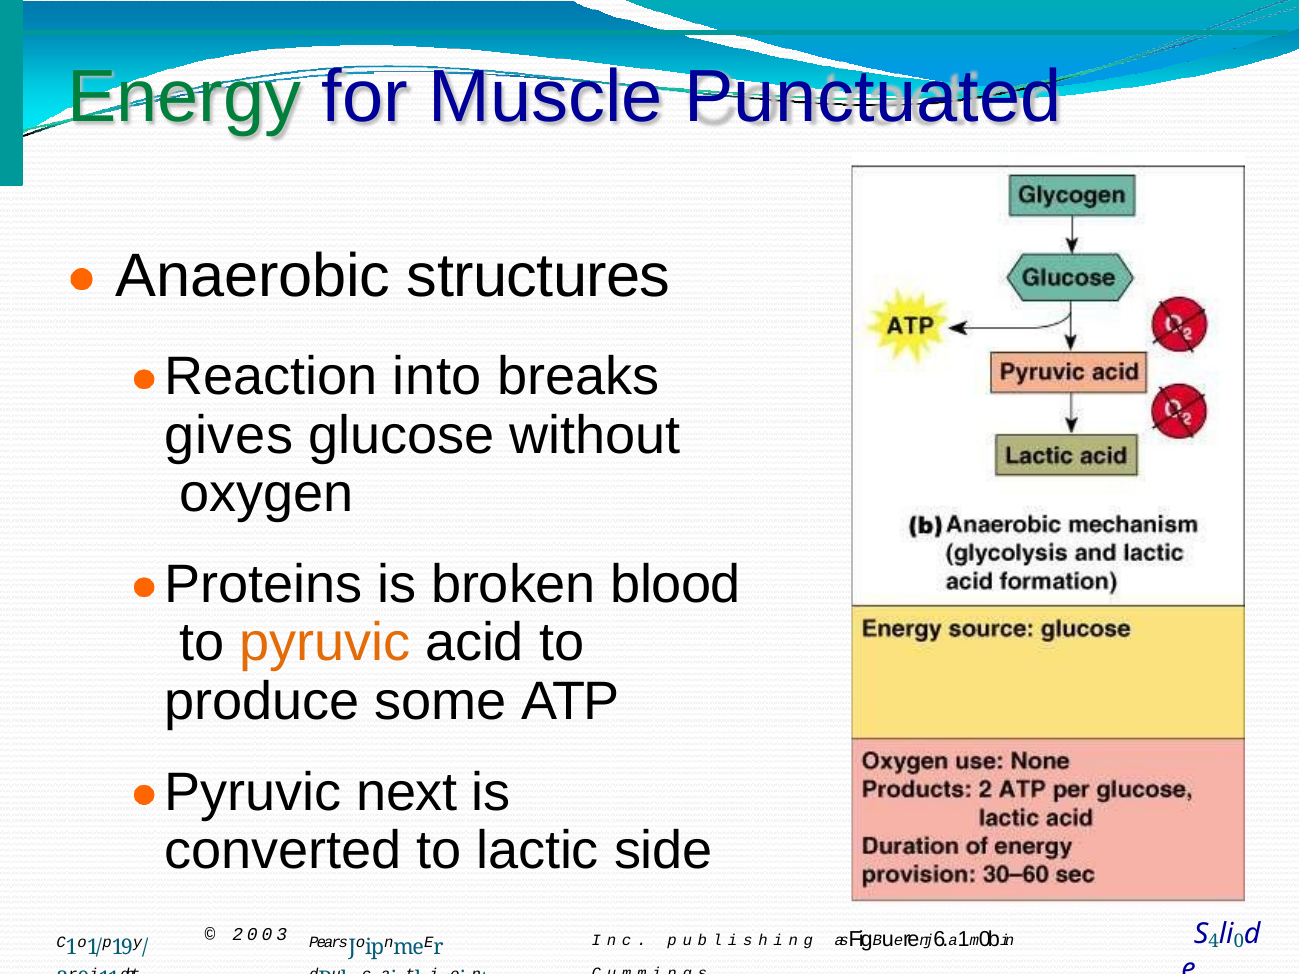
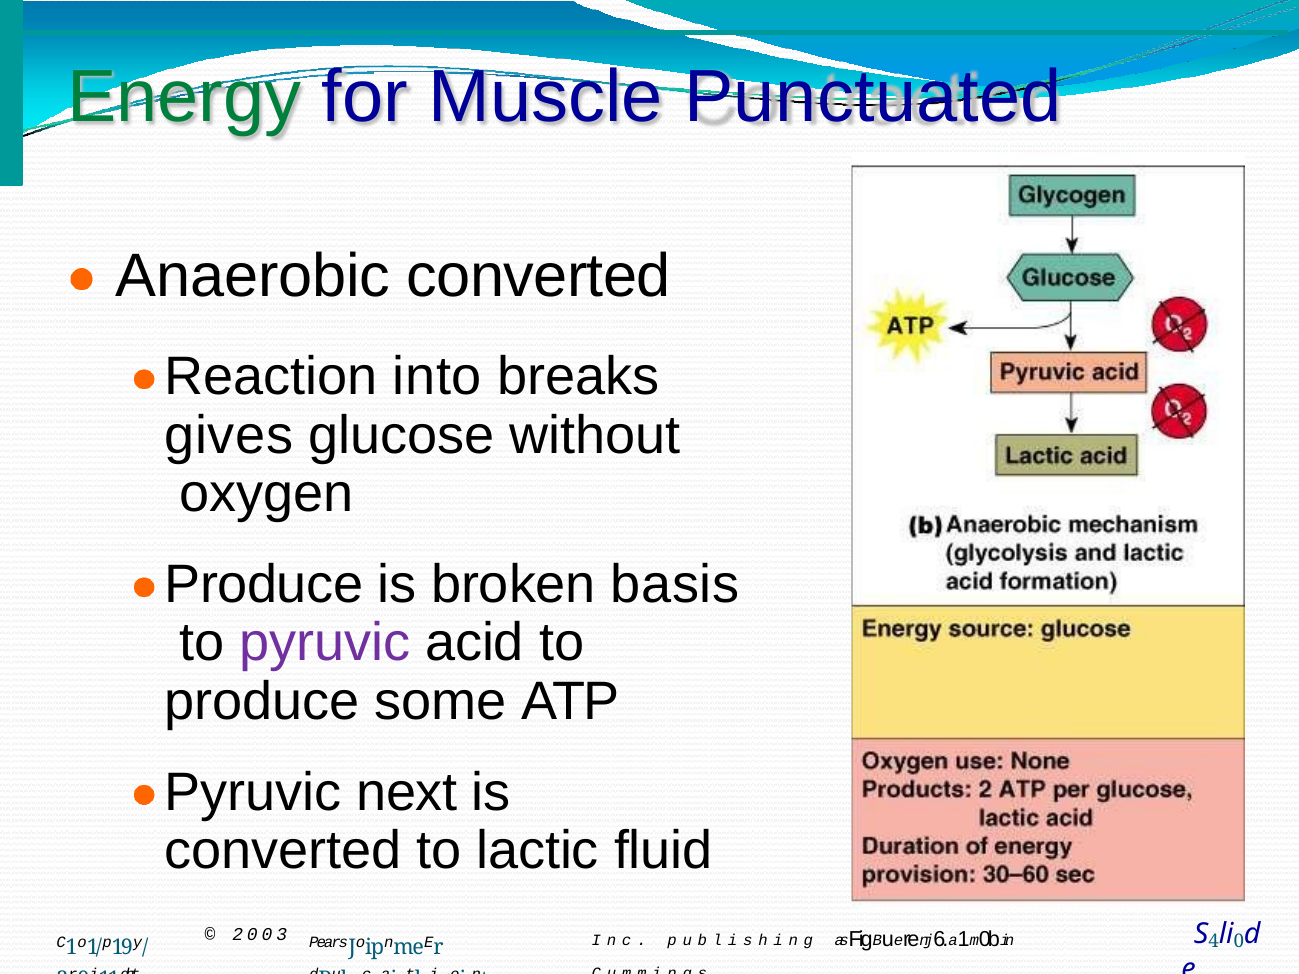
Anaerobic structures: structures -> converted (539, 277)
Proteins: Proteins -> Produce (264, 585)
blood: blood -> basis (675, 585)
pyruvic colour: orange -> purple (325, 643)
side: side -> fluid (663, 851)
